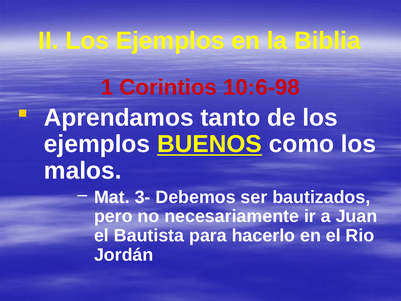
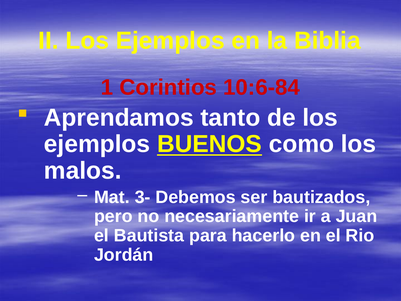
10:6-98: 10:6-98 -> 10:6-84 (262, 87)
